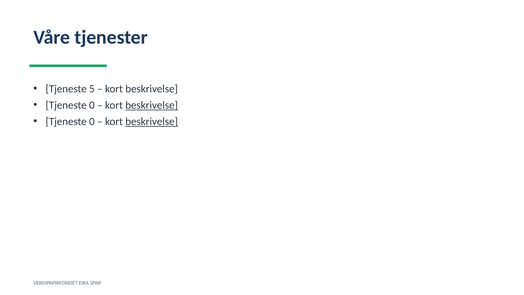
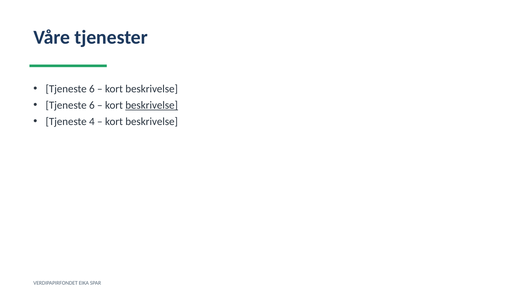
5: 5 -> 6 (92, 89)
0: 0 -> 6 (92, 105)
0: 0 -> 4 (92, 122)
beskrivelse underline: present -> none (152, 122)
